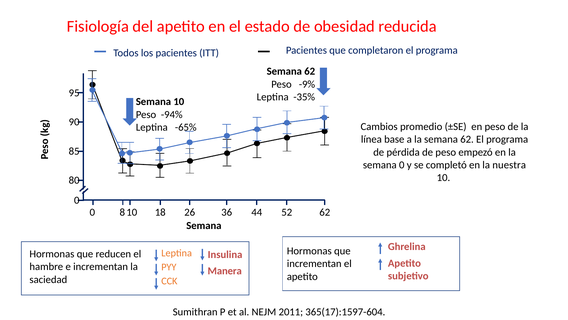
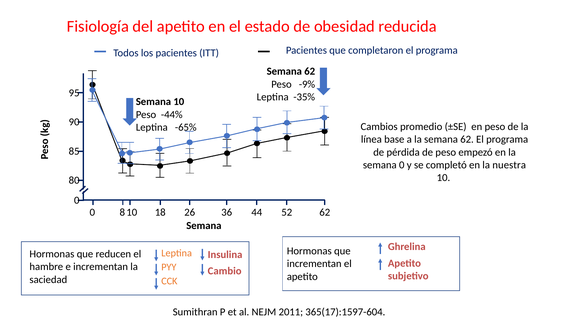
-94%: -94% -> -44% (172, 114)
Manera: Manera -> Cambio (225, 271)
